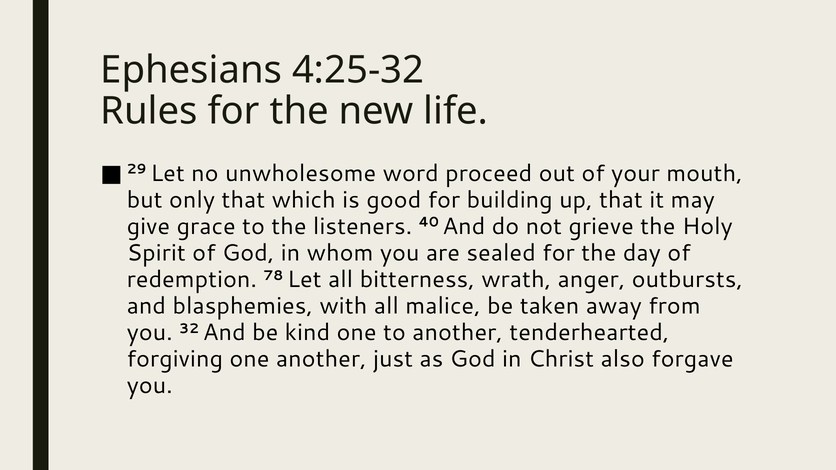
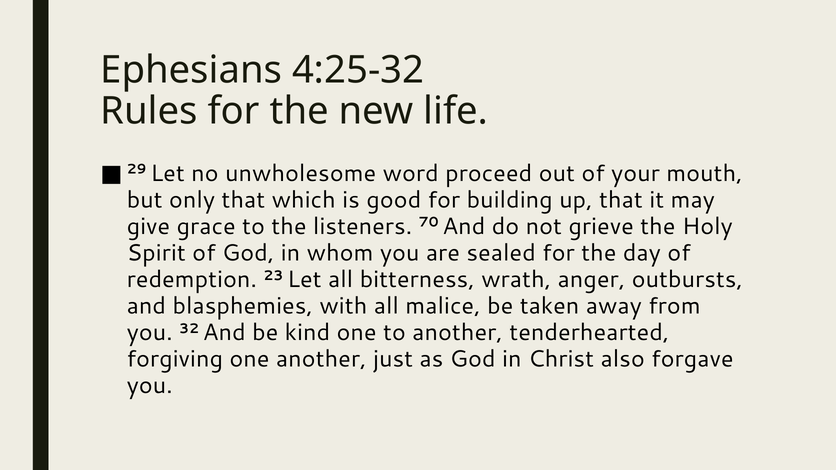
40: 40 -> 70 (429, 222)
78: 78 -> 23 (273, 276)
